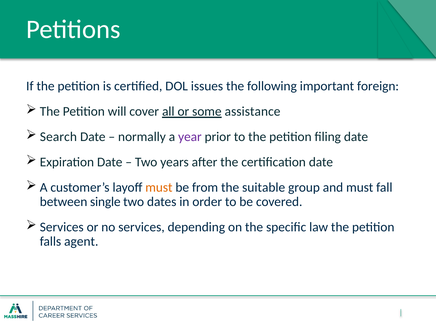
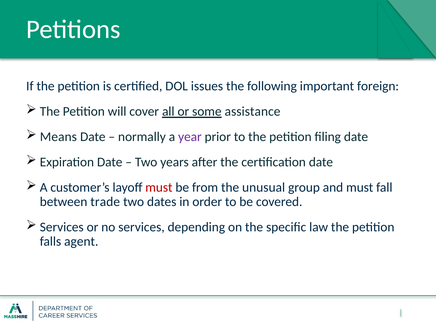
Search: Search -> Means (58, 137)
must colour: orange -> red (159, 187)
suitable: suitable -> unusual (264, 187)
single: single -> trade (105, 202)
